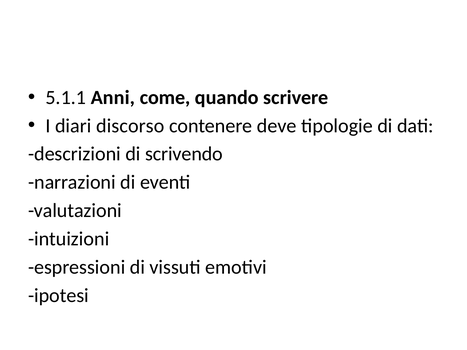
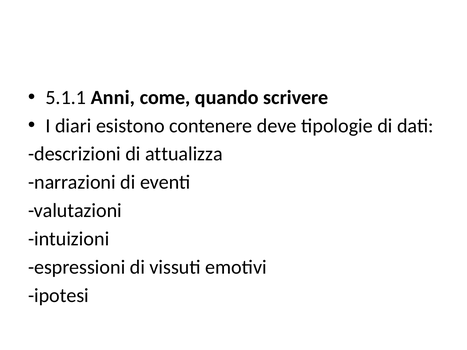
discorso: discorso -> esistono (130, 126)
scrivendo: scrivendo -> attualizza (184, 154)
